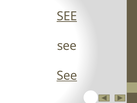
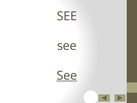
SEE underline: present -> none (67, 16)
